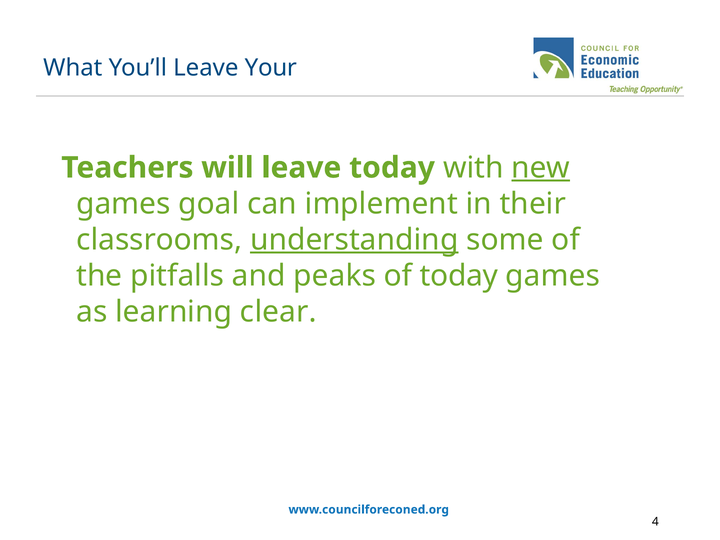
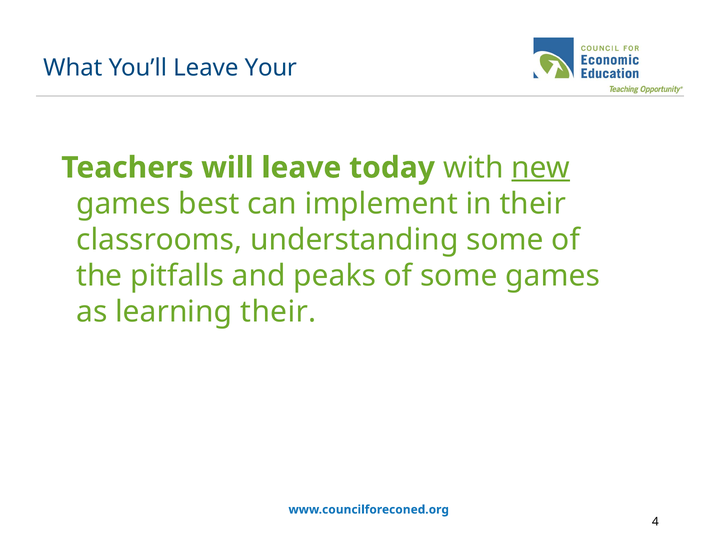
goal: goal -> best (209, 204)
understanding underline: present -> none (354, 240)
of today: today -> some (459, 276)
learning clear: clear -> their (278, 312)
